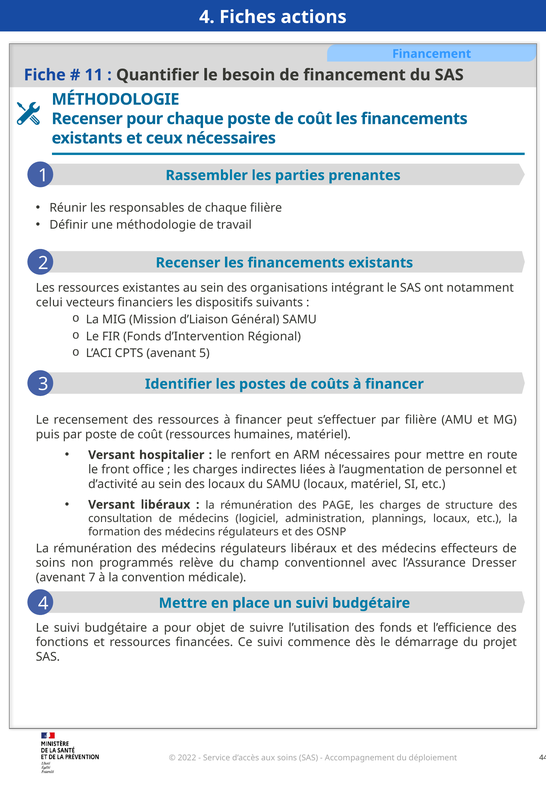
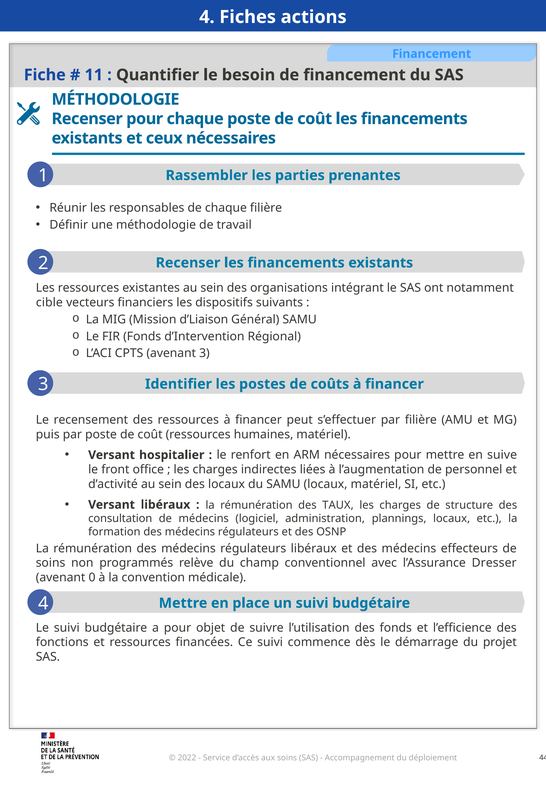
celui: celui -> cible (49, 303)
avenant 5: 5 -> 3 (204, 354)
route: route -> suive (502, 455)
PAGE: PAGE -> TAUX (338, 505)
7: 7 -> 0 (92, 578)
